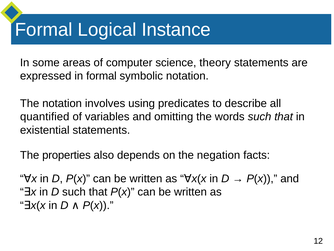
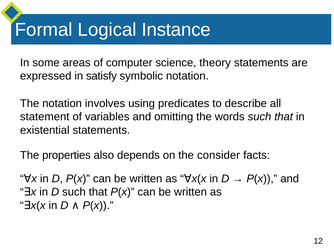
in formal: formal -> satisfy (101, 76)
quantified: quantified -> statement (45, 117)
negation: negation -> consider (219, 155)
